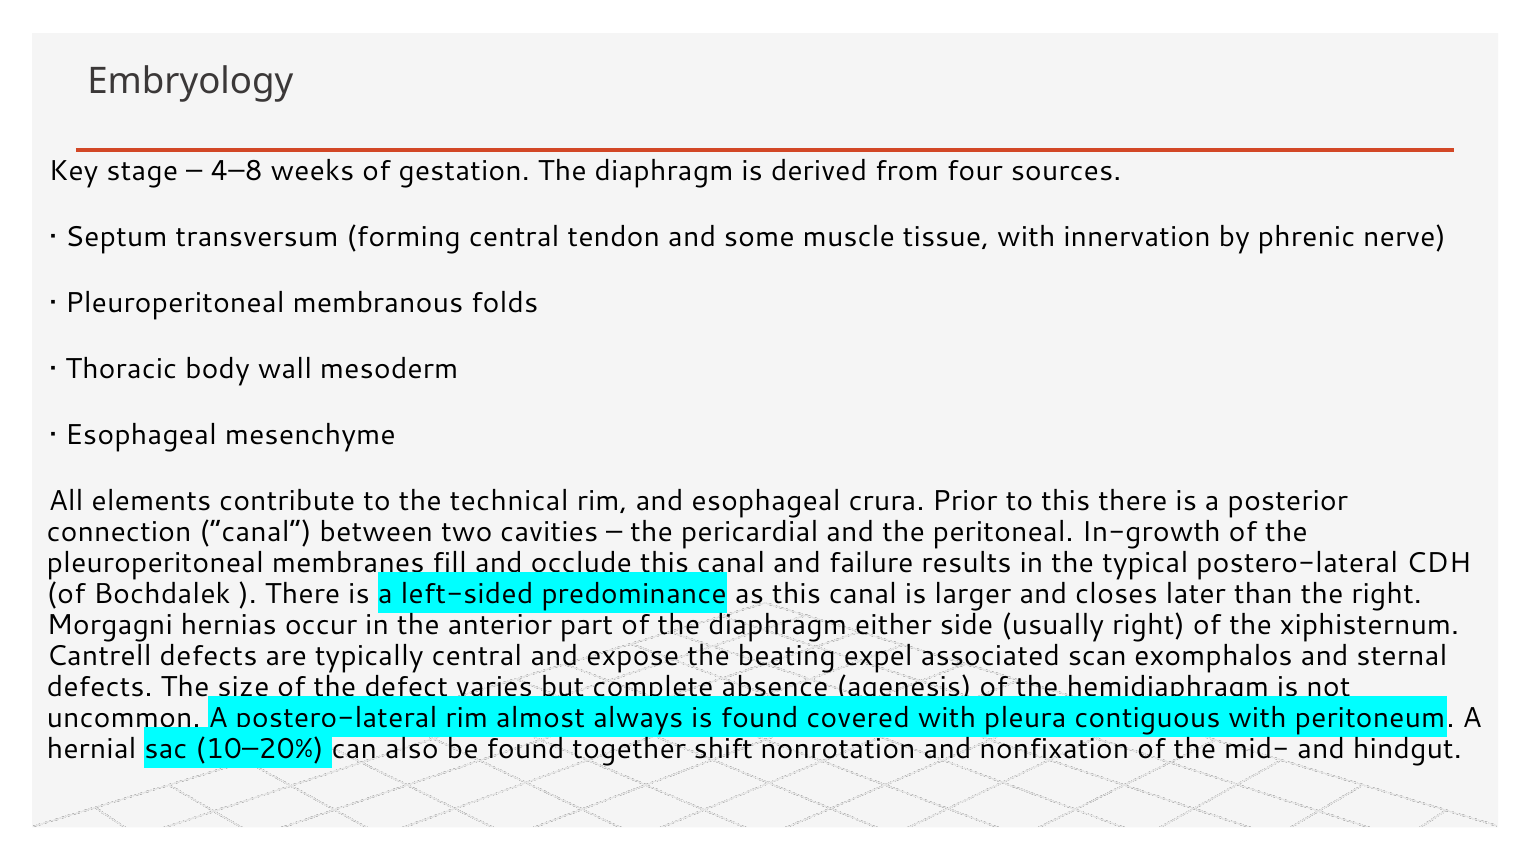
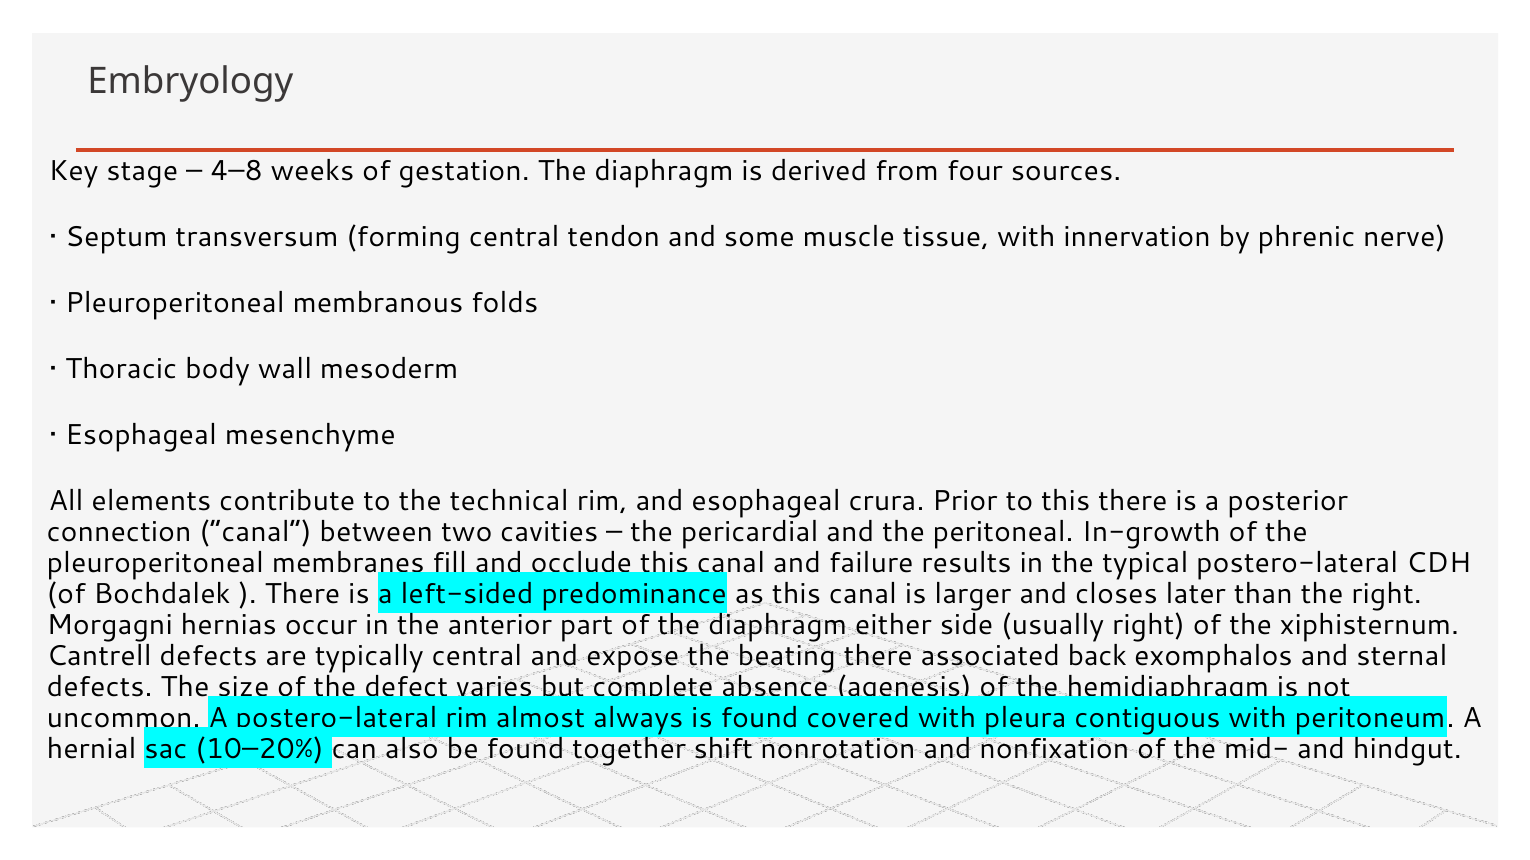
beating expel: expel -> there (878, 656)
scan: scan -> back (1097, 656)
